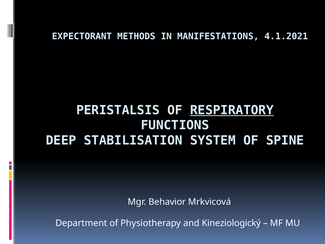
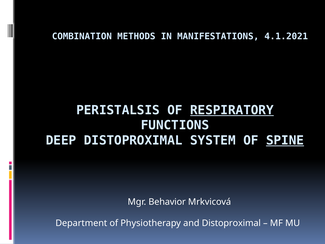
EXPECTORANT: EXPECTORANT -> COMBINATION (82, 36)
DEEP STABILISATION: STABILISATION -> DISTOPROXIMAL (133, 140)
SPINE underline: none -> present (285, 140)
and Kineziologický: Kineziologický -> Distoproximal (231, 223)
